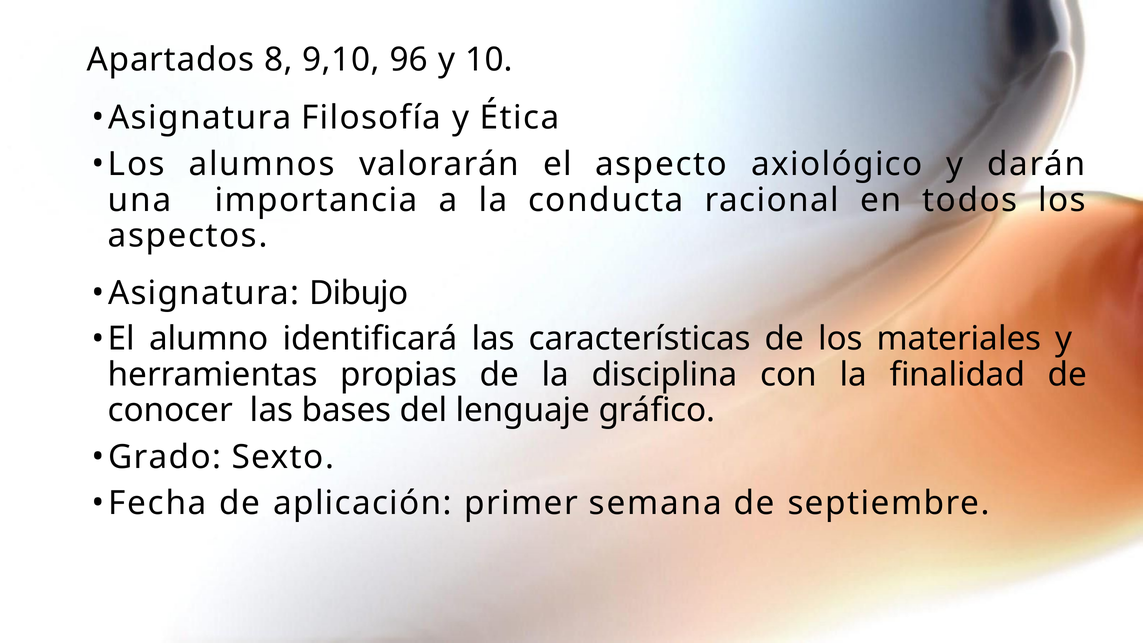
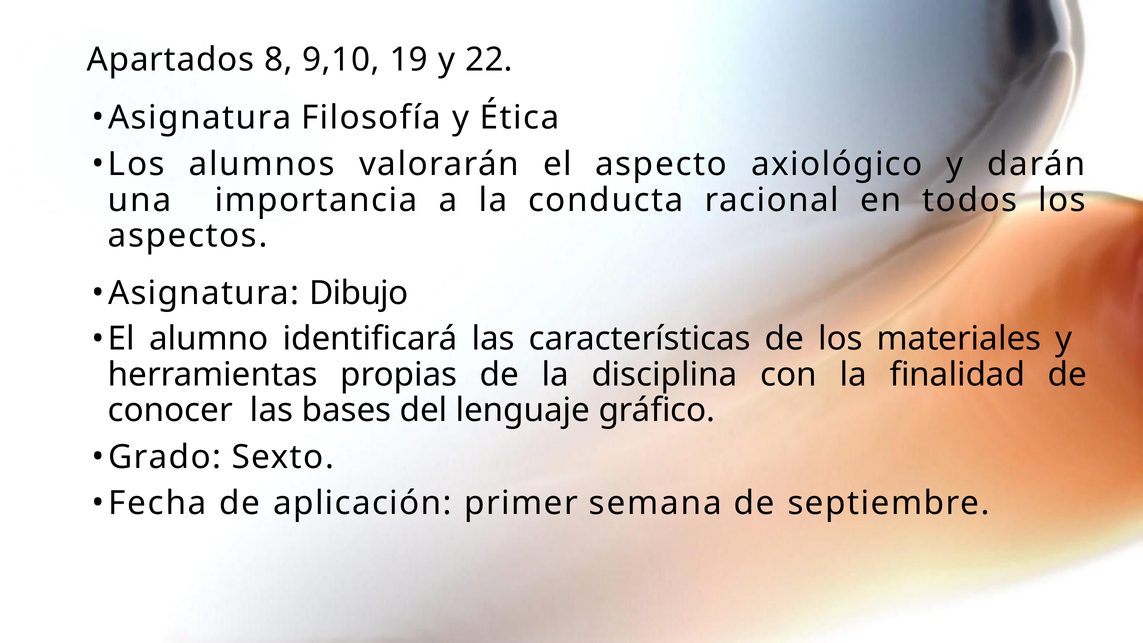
96: 96 -> 19 (409, 60)
10: 10 -> 22 (489, 60)
